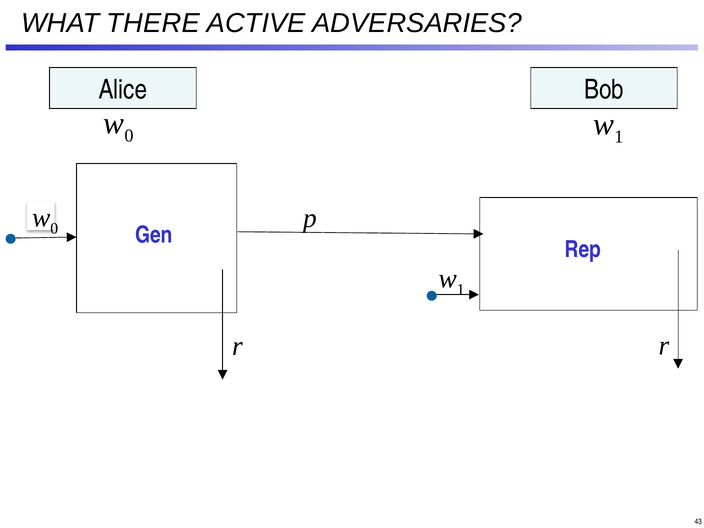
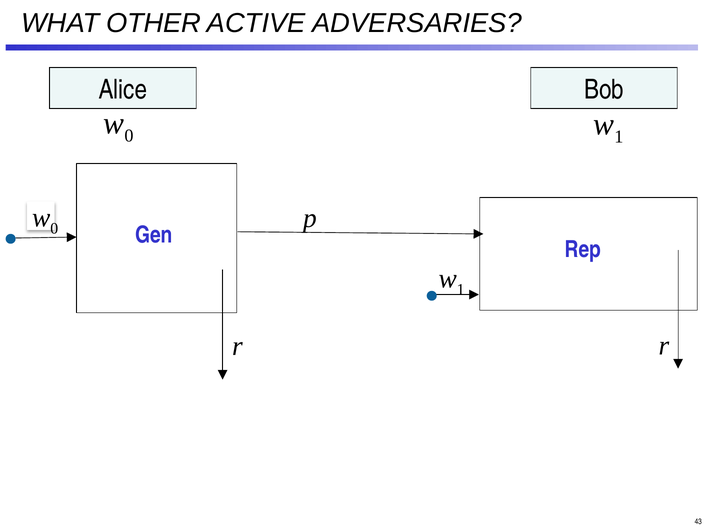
THERE: THERE -> OTHER (153, 23)
